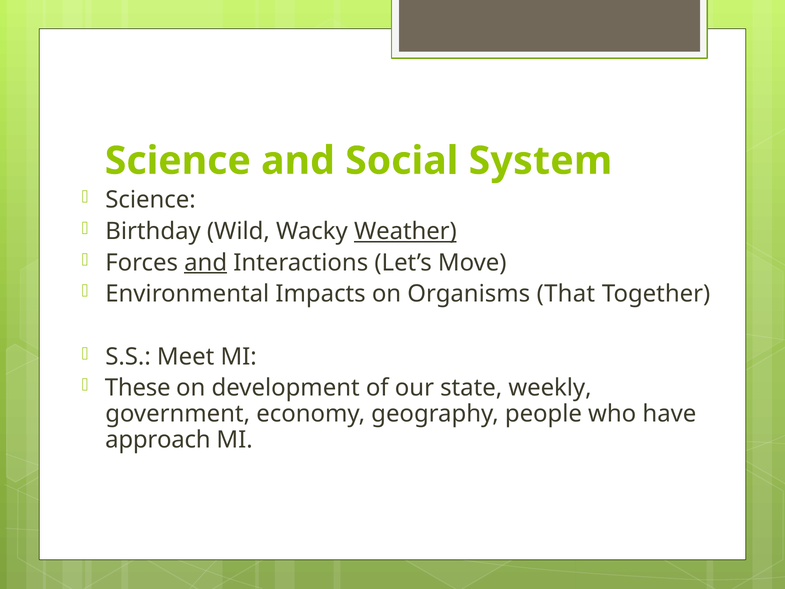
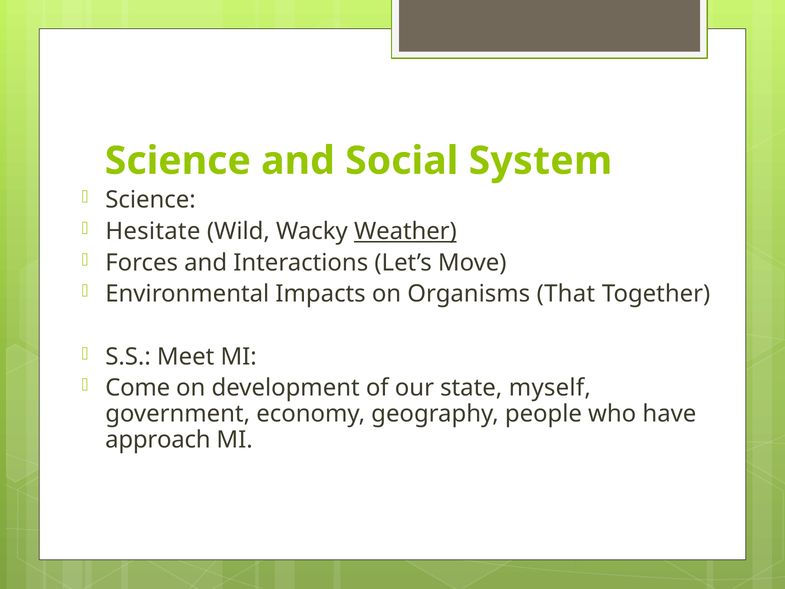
Birthday: Birthday -> Hesitate (153, 231)
and underline: present -> none (206, 263)
These: These -> Come (138, 388)
weekly: weekly -> myself (550, 388)
